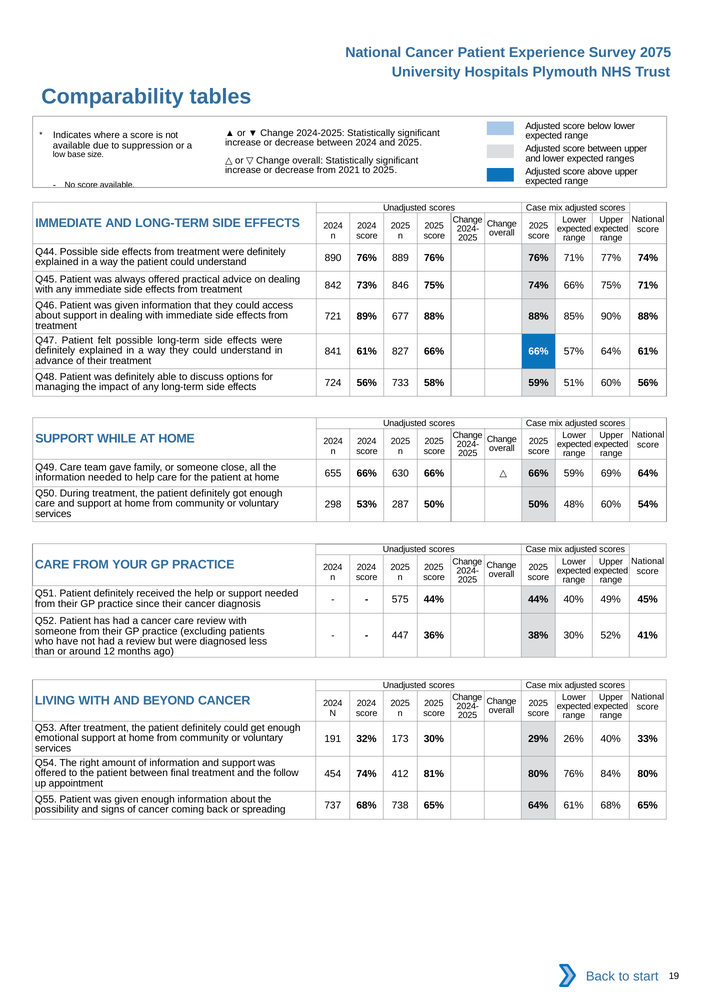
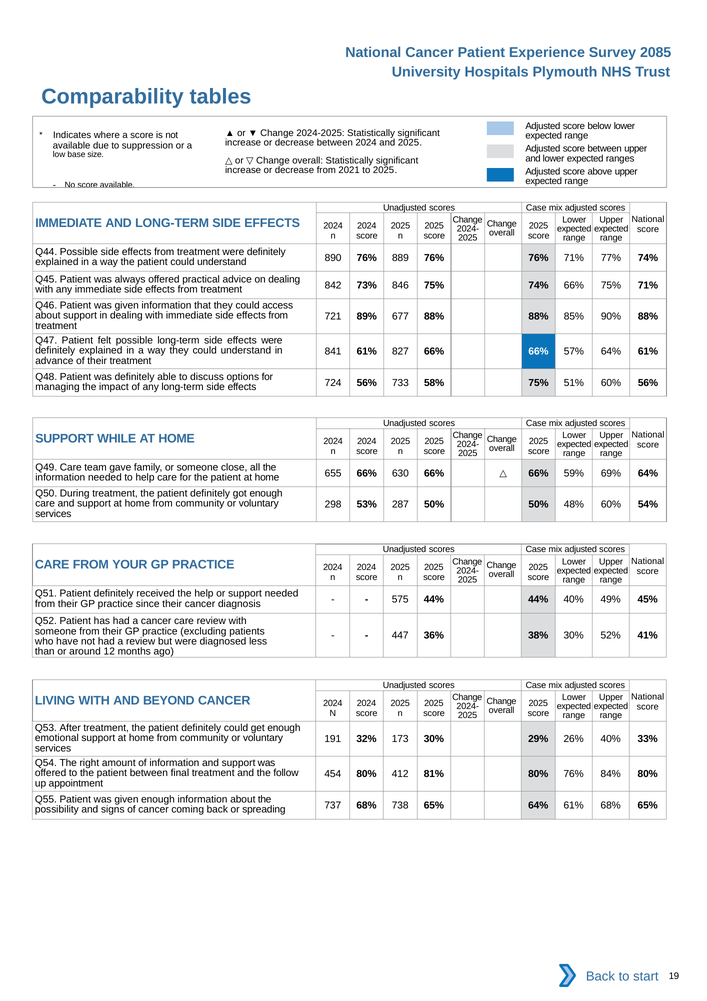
2075: 2075 -> 2085 (656, 53)
58% 59%: 59% -> 75% (539, 383)
454 74%: 74% -> 80% (366, 774)
